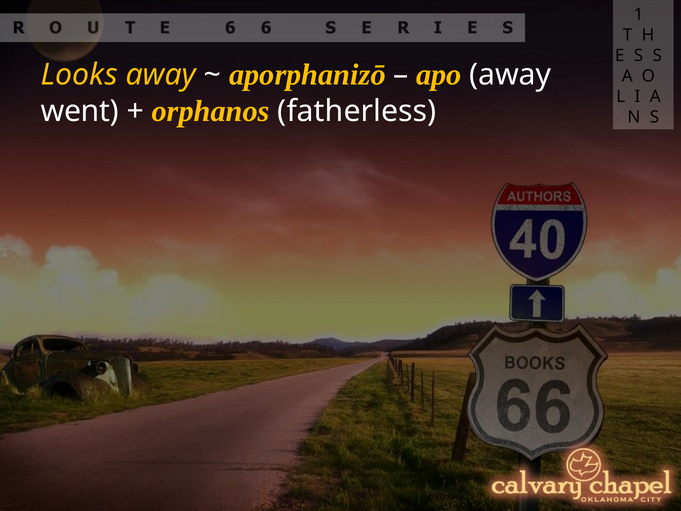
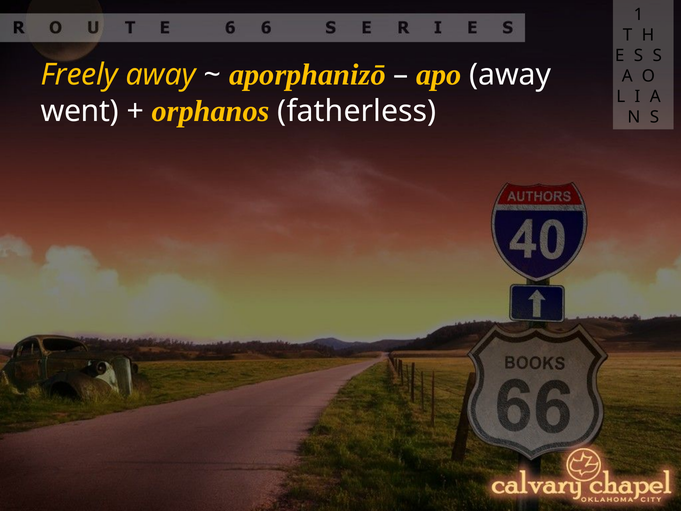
Looks: Looks -> Freely (79, 75)
